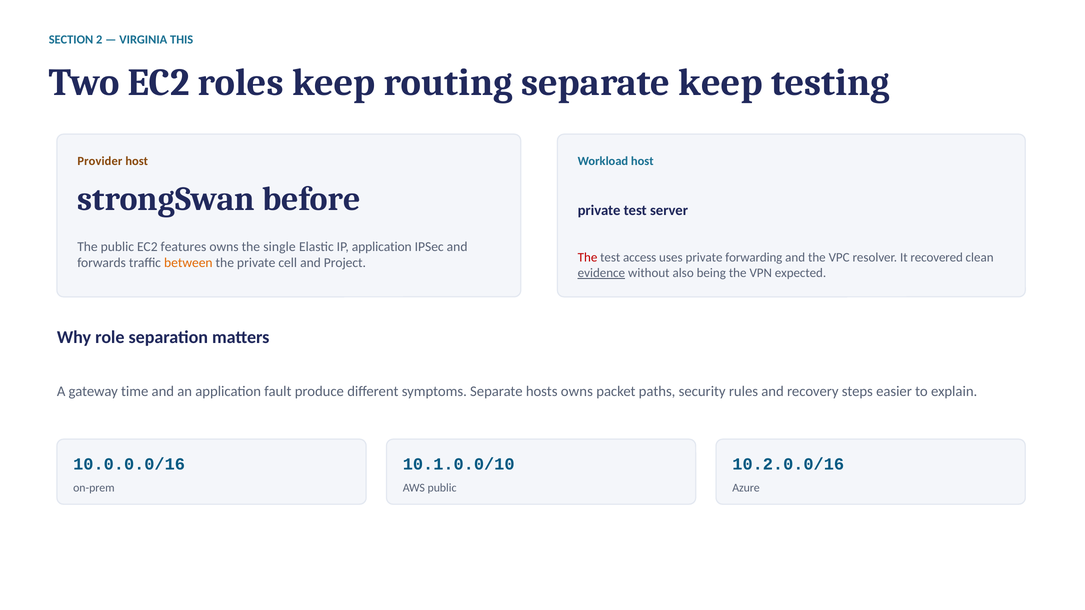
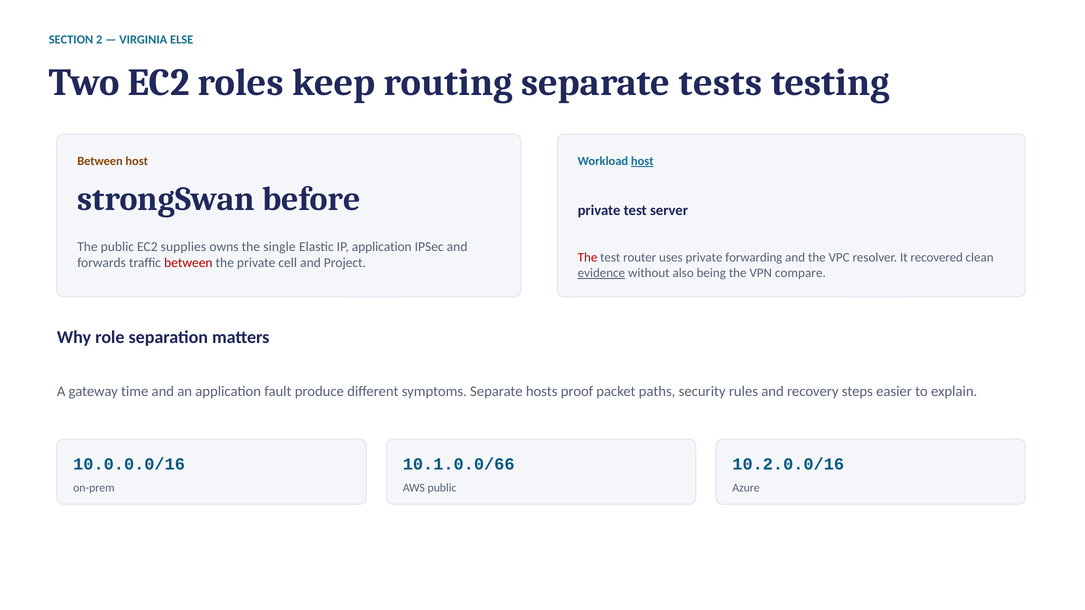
THIS: THIS -> ELSE (182, 40)
separate keep: keep -> tests (720, 82)
Provider: Provider -> Between (100, 161)
host underline: none -> present (642, 161)
features: features -> supplies (183, 247)
access: access -> router (640, 258)
between colour: orange -> red (188, 263)
expected: expected -> compare (800, 273)
hosts owns: owns -> proof (577, 392)
10.1.0.0/10: 10.1.0.0/10 -> 10.1.0.0/66 (459, 464)
